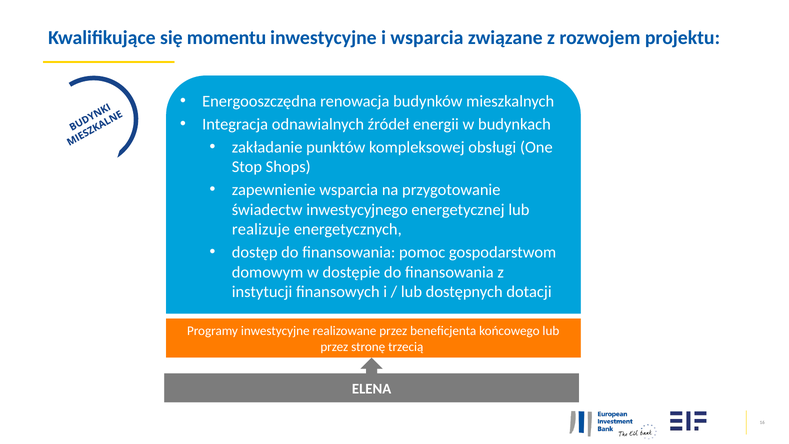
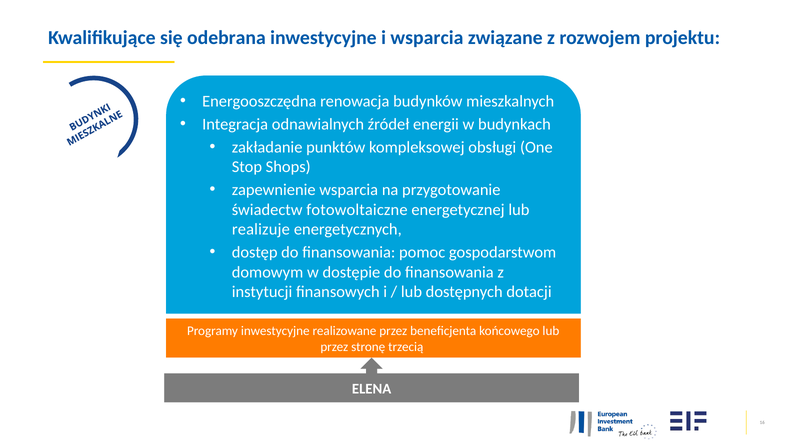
momentu: momentu -> odebrana (226, 37)
inwestycyjnego: inwestycyjnego -> fotowoltaiczne (357, 210)
